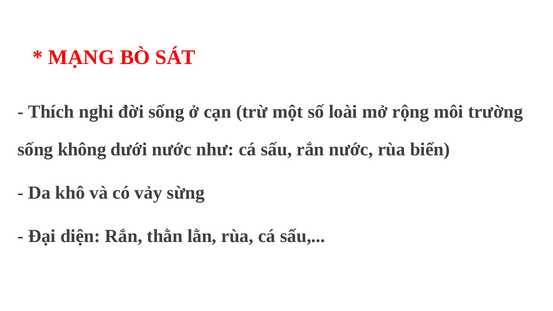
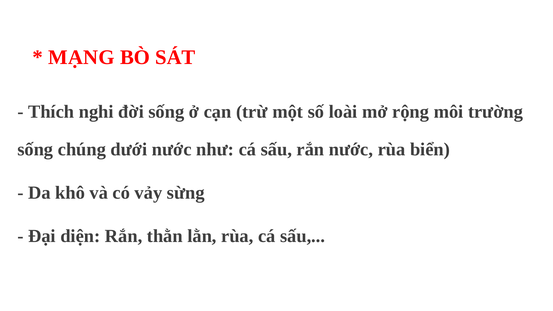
không: không -> chúng (82, 150)
